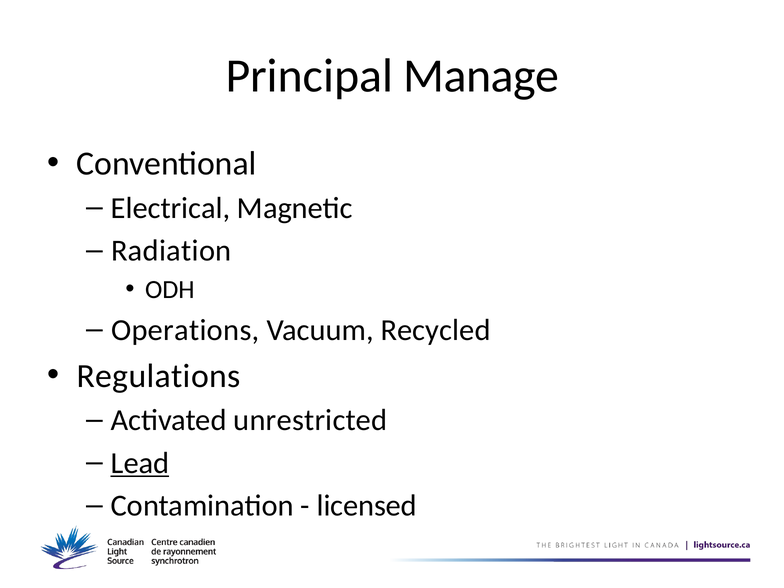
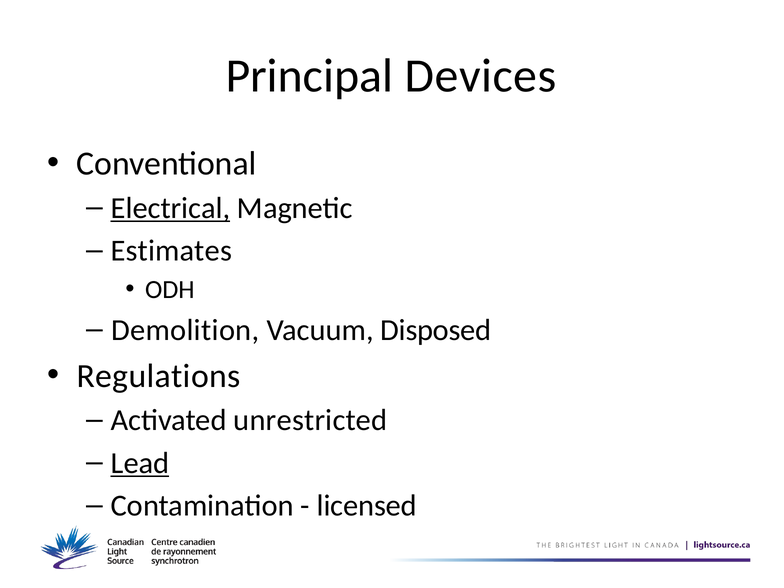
Manage: Manage -> Devices (481, 76)
Electrical underline: none -> present (170, 208)
Radiation: Radiation -> Estimates (171, 251)
Operations: Operations -> Demolition (185, 330)
Recycled: Recycled -> Disposed (436, 330)
